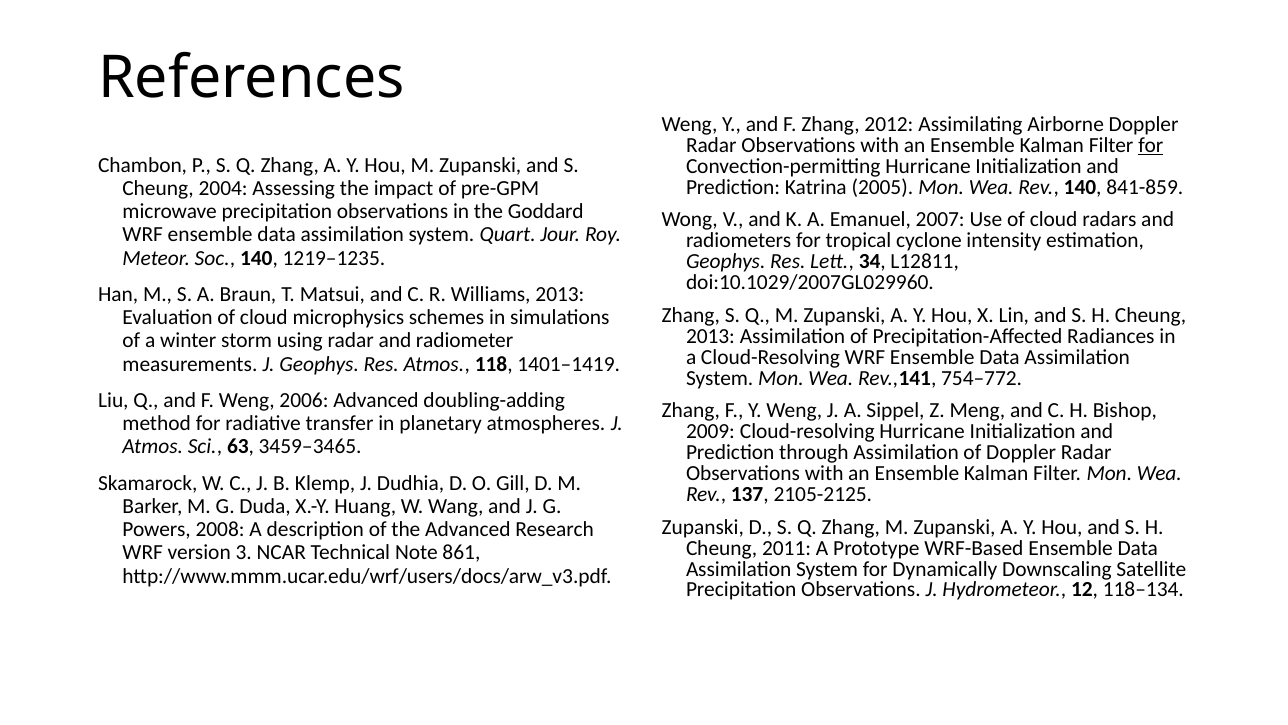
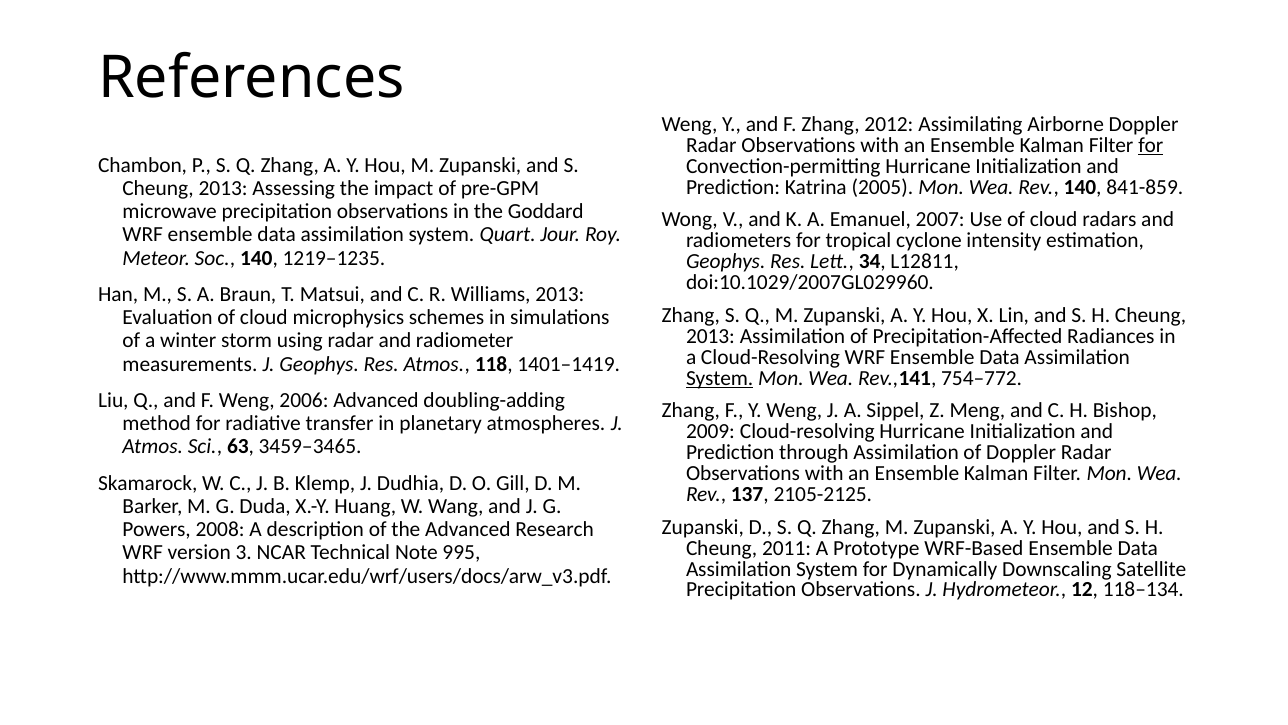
2004: 2004 -> 2013 (223, 188)
System underline: none -> present (720, 378)
861: 861 -> 995 (461, 552)
